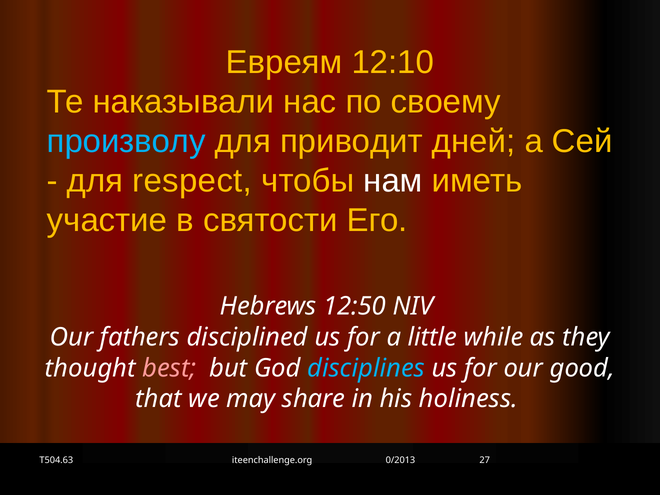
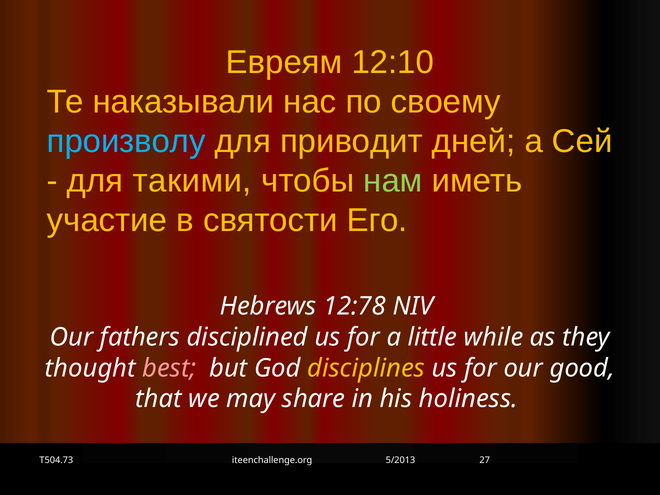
respect: respect -> такими (192, 181)
нам colour: white -> light green (393, 181)
12:50: 12:50 -> 12:78 (355, 306)
disciplines colour: light blue -> yellow (366, 368)
T504.63: T504.63 -> T504.73 (56, 460)
0/2013: 0/2013 -> 5/2013 (400, 460)
